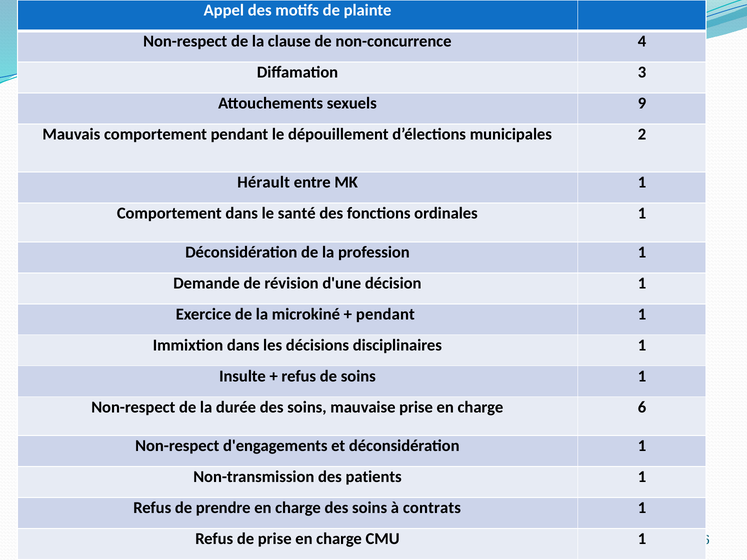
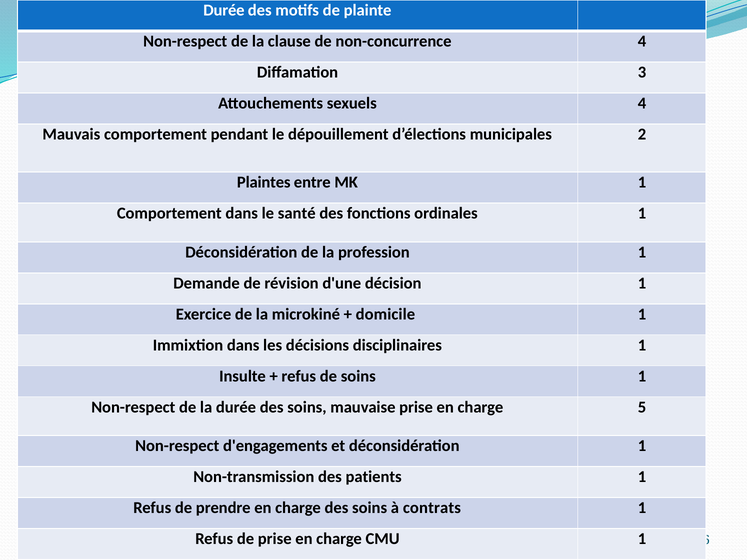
Appel: Appel -> Durée (224, 10)
sexuels 9: 9 -> 4 (642, 103)
Hérault: Hérault -> Plaintes (264, 182)
pendant: pendant -> domicile (385, 314)
charge 6: 6 -> 5 (642, 407)
